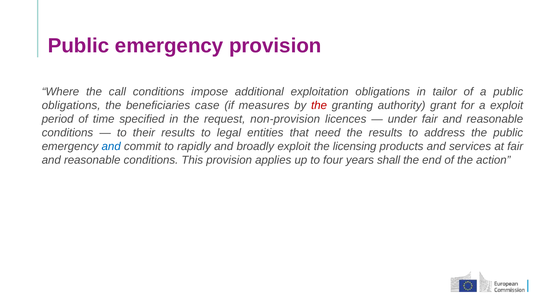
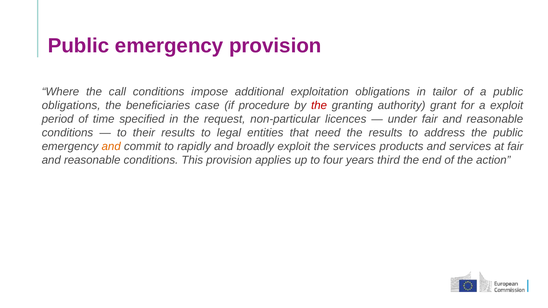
measures: measures -> procedure (264, 105)
non-provision: non-provision -> non-particular (285, 119)
and colour: blue -> orange (111, 147)
the licensing: licensing -> services (355, 147)
shall: shall -> third (389, 160)
